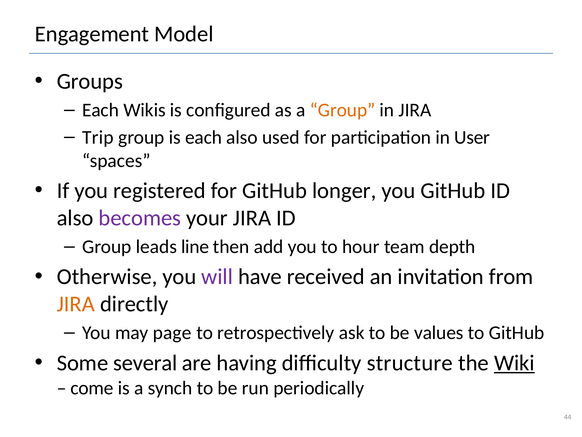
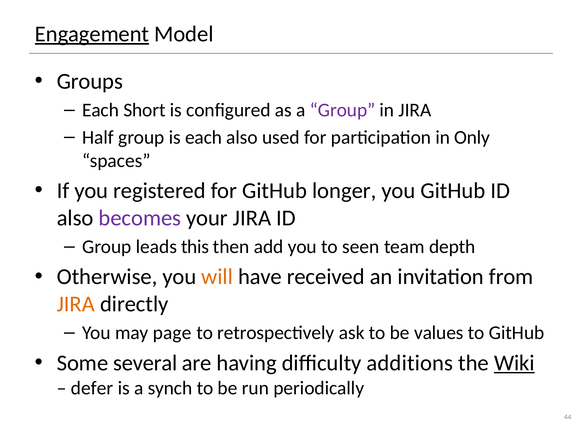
Engagement underline: none -> present (92, 34)
Wikis: Wikis -> Short (145, 110)
Group colour: orange -> purple (343, 110)
Trip: Trip -> Half (98, 137)
User: User -> Only (472, 137)
line: line -> this (195, 246)
hour: hour -> seen (361, 246)
will colour: purple -> orange (217, 276)
structure: structure -> additions (410, 363)
come: come -> defer (92, 388)
